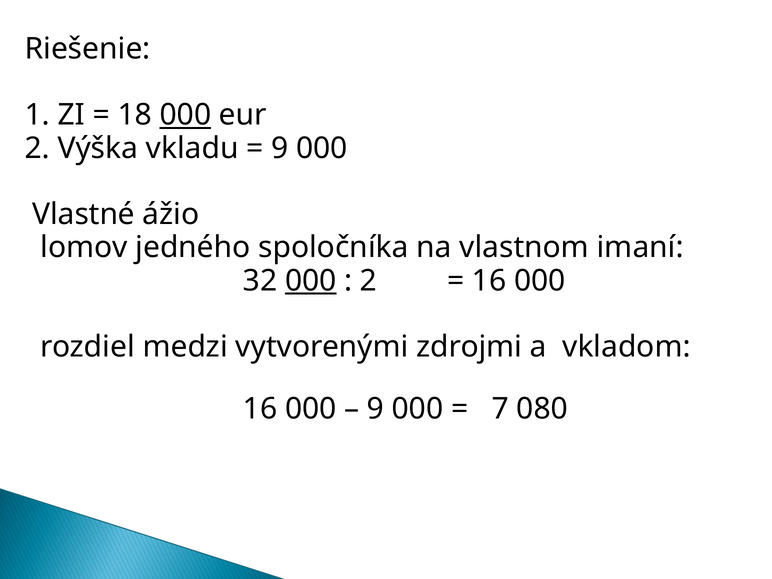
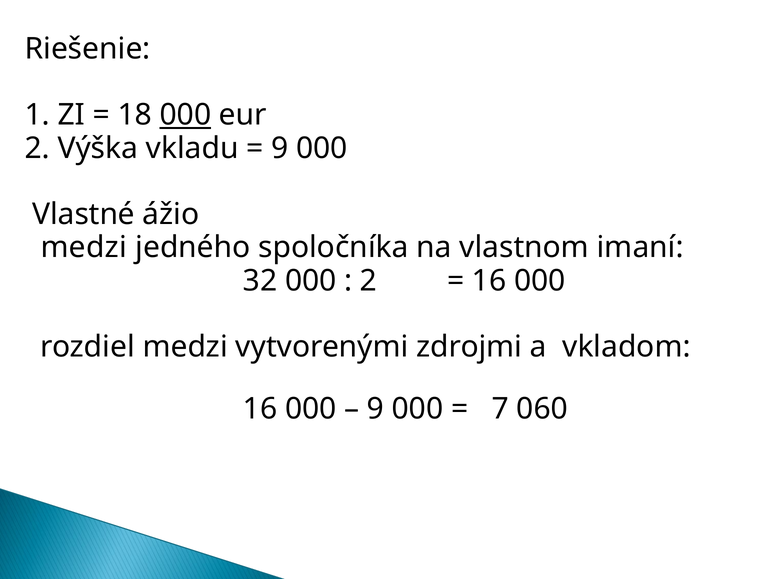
lomov: lomov -> medzi (84, 247)
000 underline: present -> none (311, 281)
080: 080 -> 060 (542, 409)
